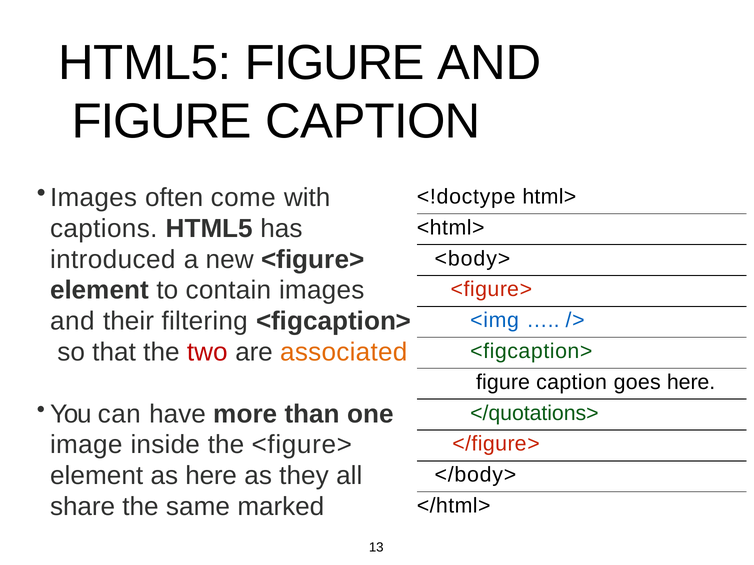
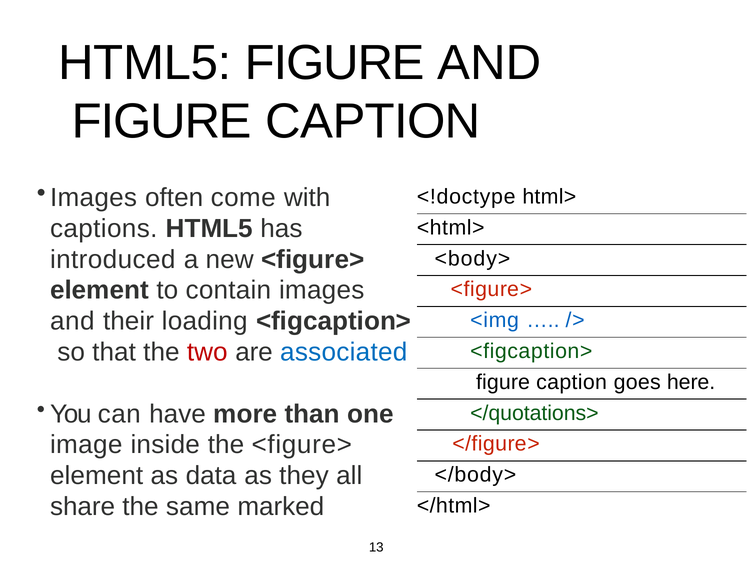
filtering: filtering -> loading (205, 321)
associated colour: orange -> blue (344, 352)
as here: here -> data (211, 476)
